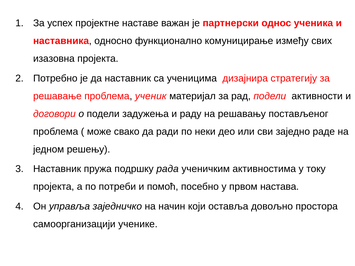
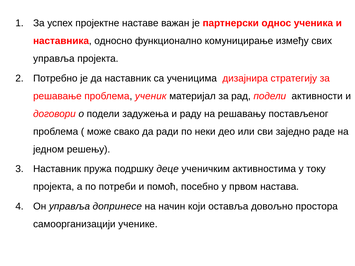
изазовна: изазовна -> управља (54, 59)
рада: рада -> деце (168, 169)
заједничко: заједничко -> допринесе (117, 207)
